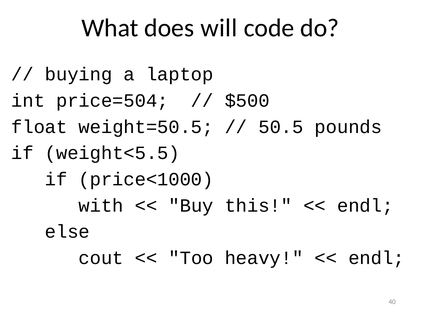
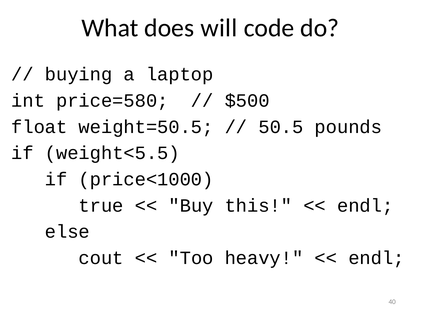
price=504: price=504 -> price=580 (112, 101)
with: with -> true (101, 205)
